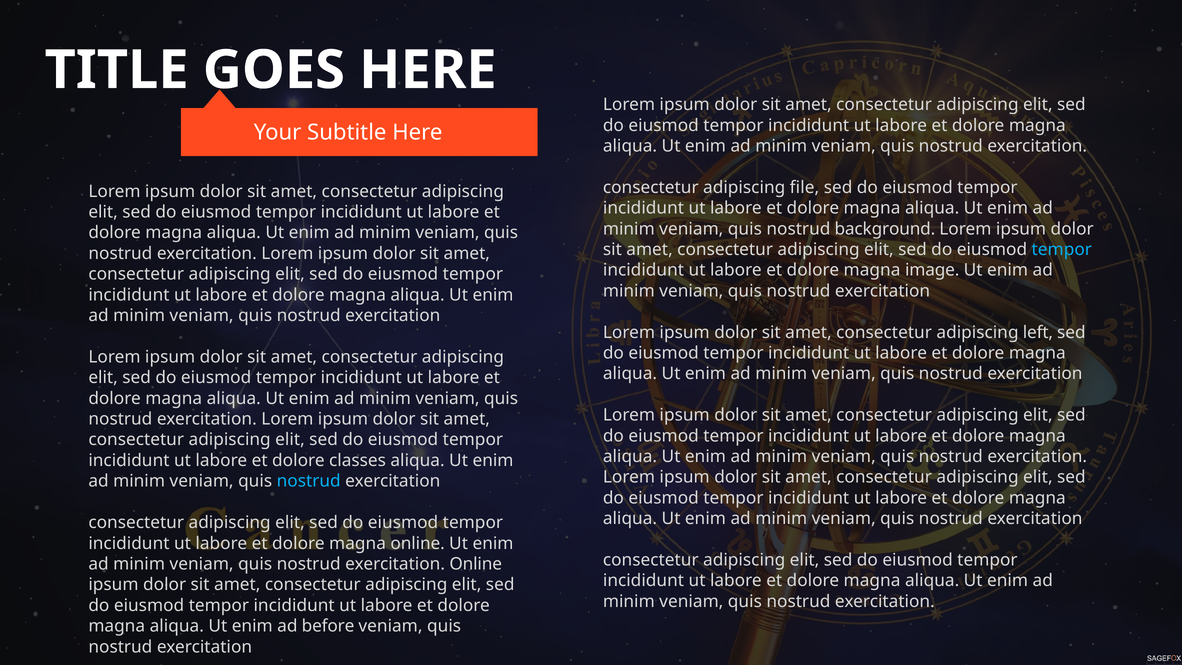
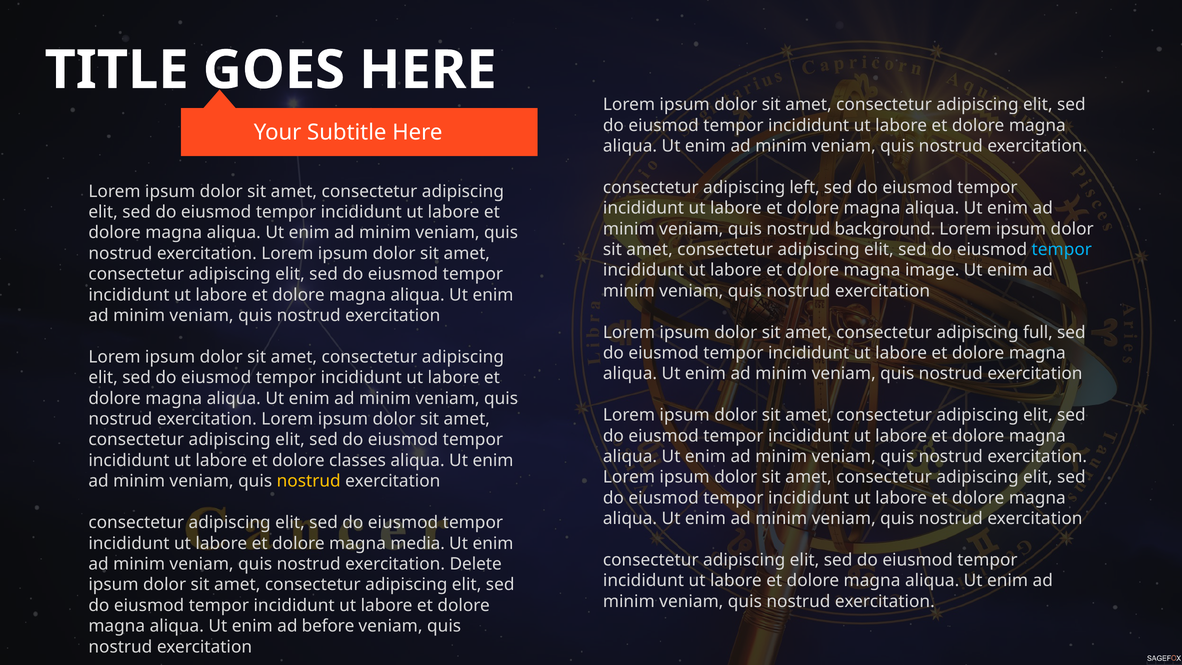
file: file -> left (805, 187)
left: left -> full (1038, 332)
nostrud colour: light blue -> yellow (309, 481)
magna online: online -> media (418, 543)
exercitation Online: Online -> Delete (476, 564)
